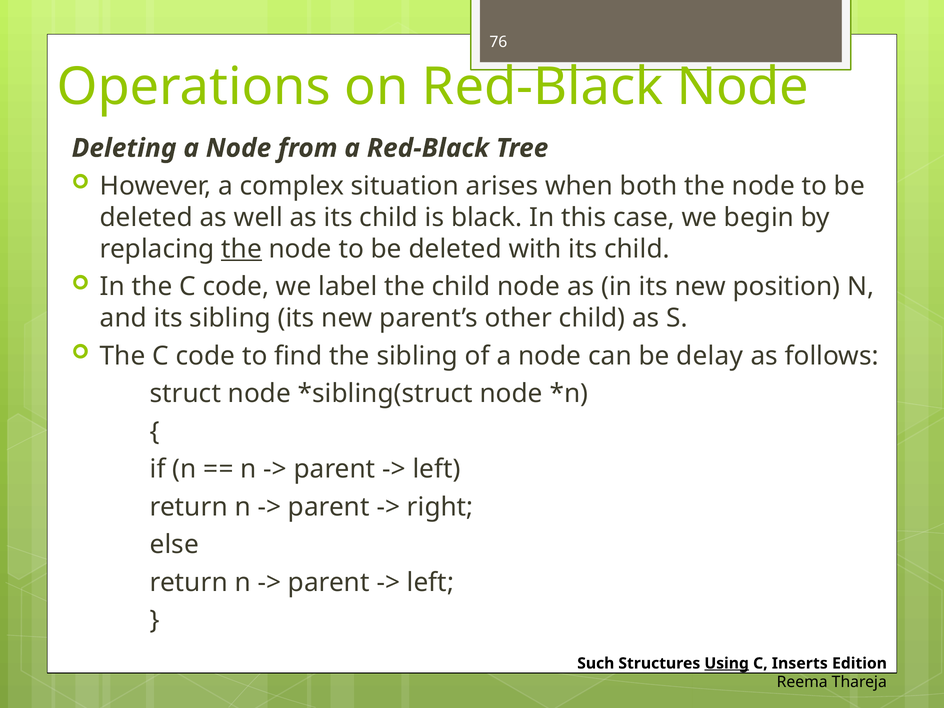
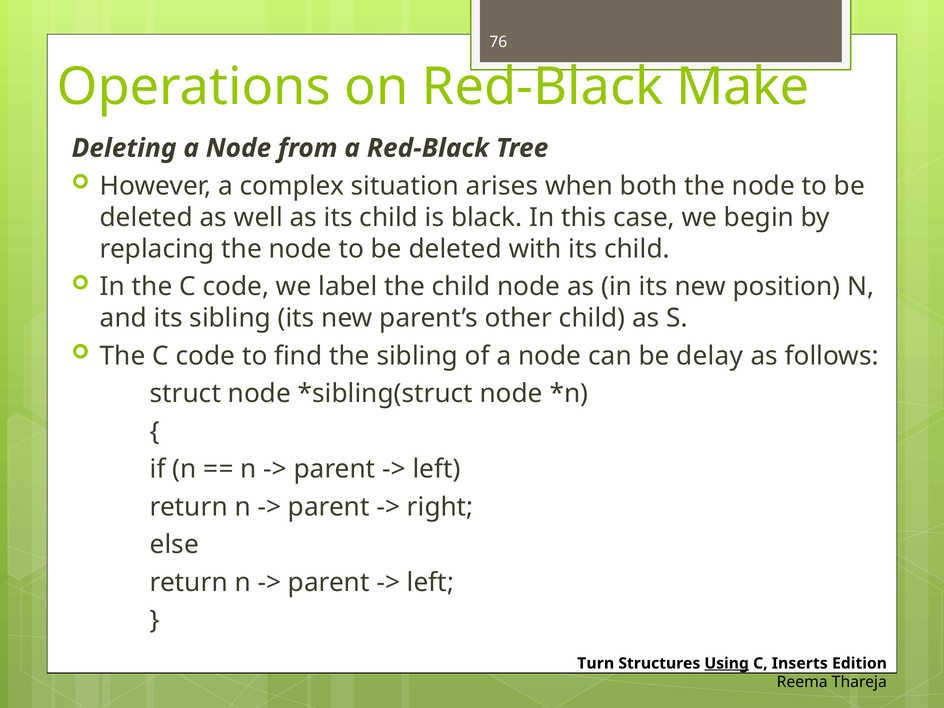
Red-Black Node: Node -> Make (743, 87)
the underline: present -> none (242, 249)
Such: Such -> Turn (596, 663)
